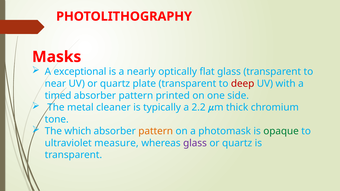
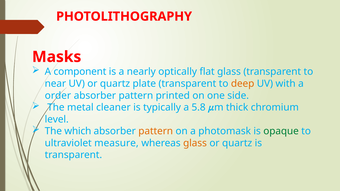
exceptional: exceptional -> component (80, 72)
deep colour: red -> orange (243, 84)
timed: timed -> order (58, 96)
2.2: 2.2 -> 5.8 (199, 108)
tone: tone -> level (57, 119)
glass colour: purple -> orange (195, 143)
